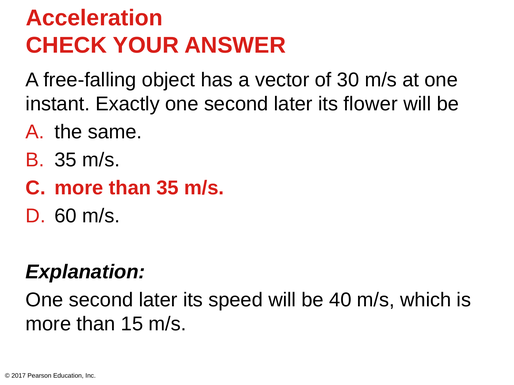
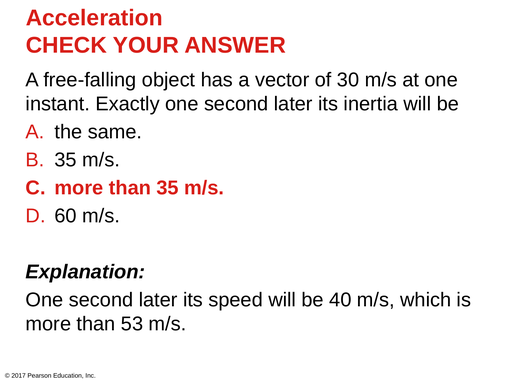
flower: flower -> inertia (371, 104)
15: 15 -> 53 (132, 324)
